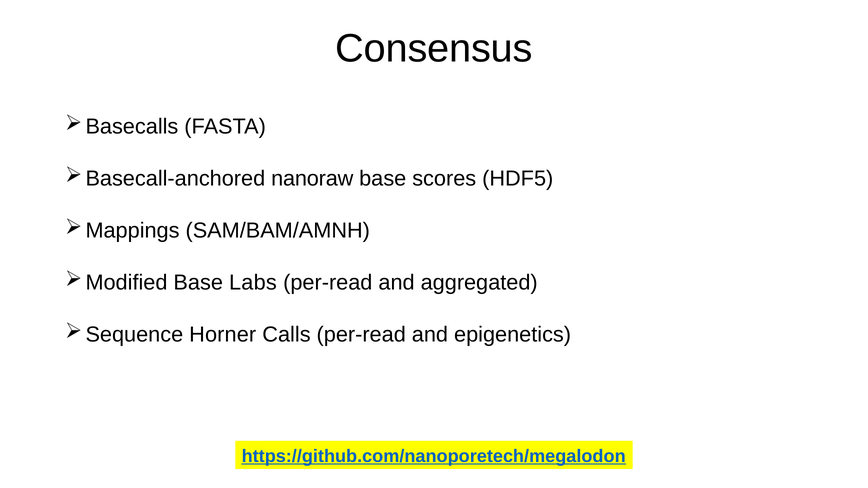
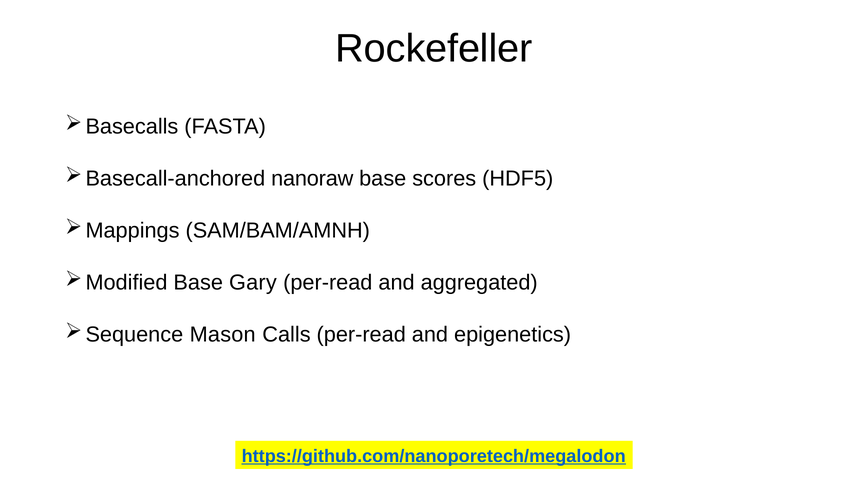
Consensus: Consensus -> Rockefeller (434, 49)
Labs: Labs -> Gary (253, 283)
Horner: Horner -> Mason (223, 335)
